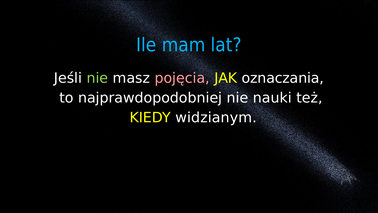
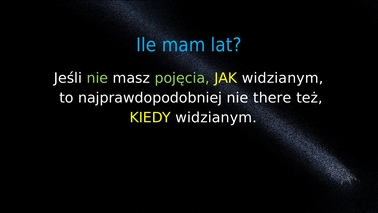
pojęcia colour: pink -> light green (182, 78)
JAK oznaczania: oznaczania -> widzianym (283, 78)
nauki: nauki -> there (272, 98)
